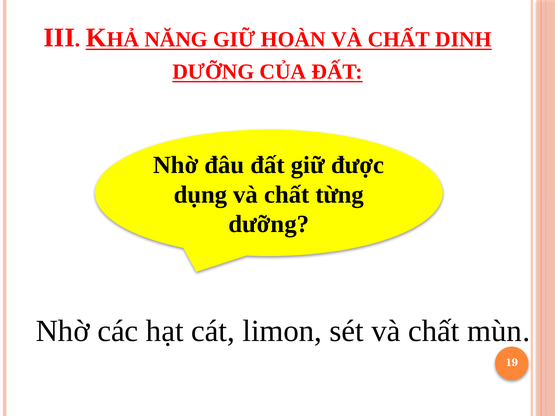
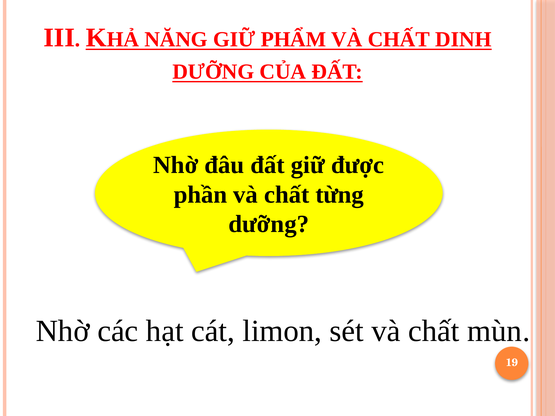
HOÀN: HOÀN -> PHẨM (293, 39)
dụng: dụng -> phần (201, 195)
